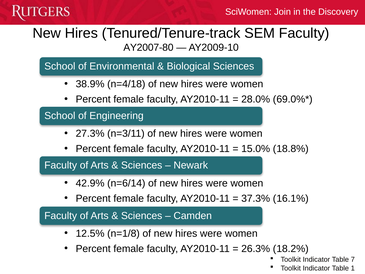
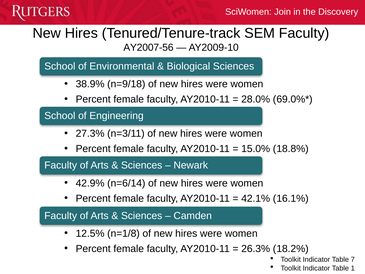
AY2007-80: AY2007-80 -> AY2007-56 (148, 48)
n=4/18: n=4/18 -> n=9/18 (126, 84)
37.3%: 37.3% -> 42.1% (256, 198)
